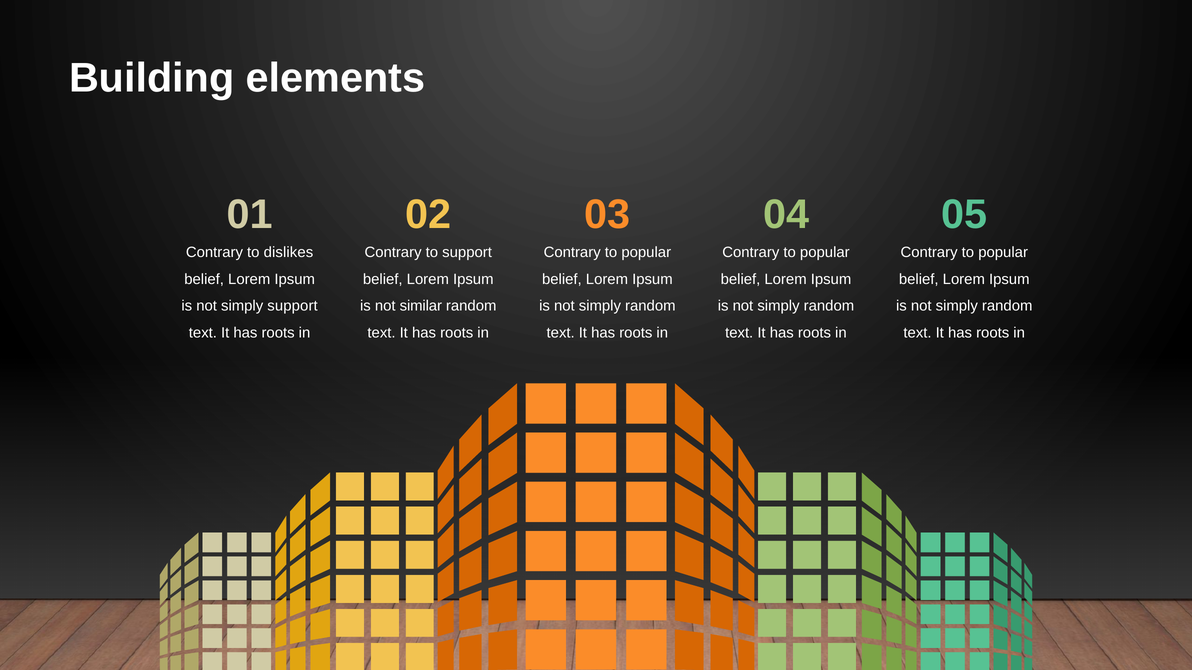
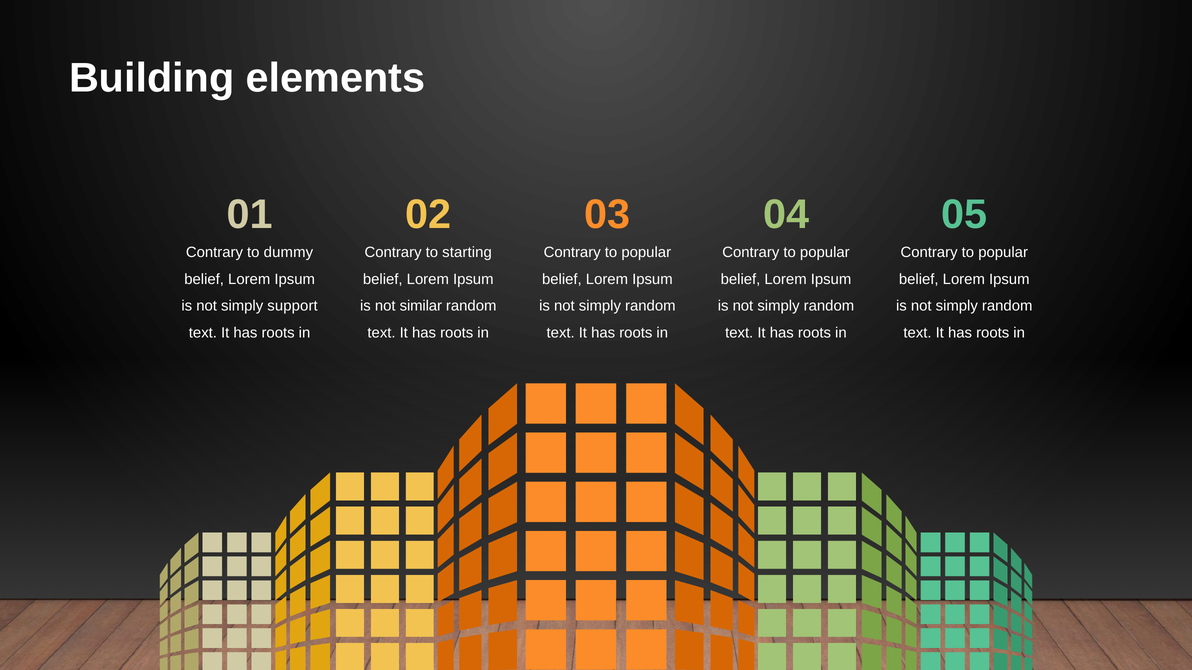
dislikes: dislikes -> dummy (288, 253)
to support: support -> starting (467, 253)
